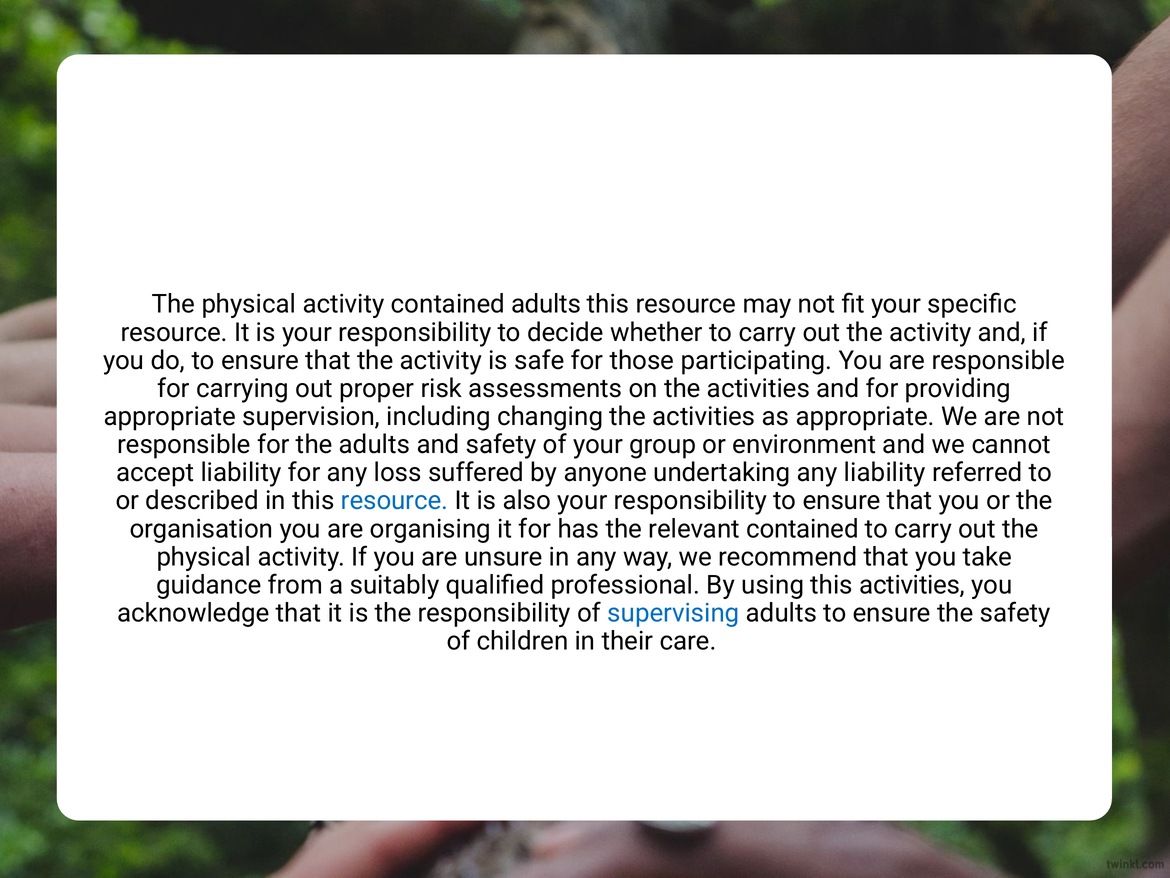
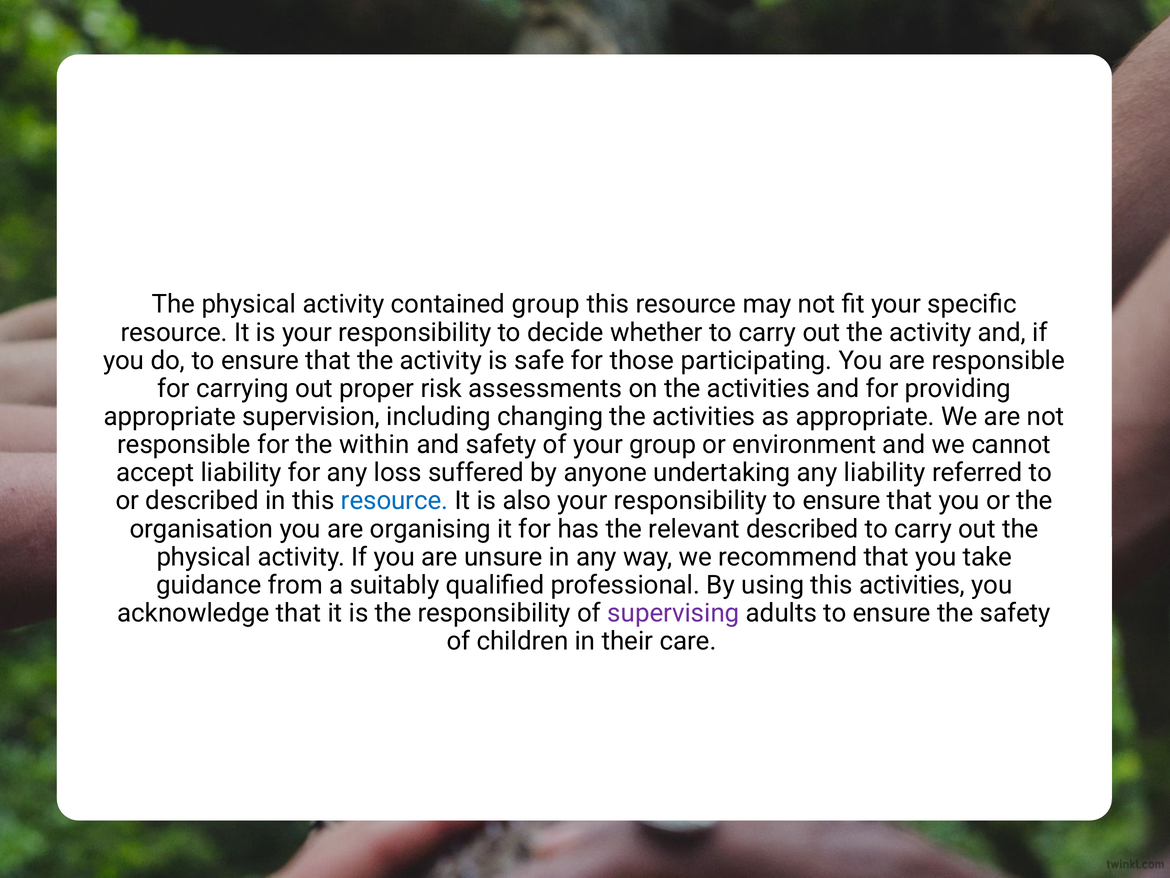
contained adults: adults -> group (546, 304)
the adults: adults -> within (374, 445)
relevant contained: contained -> described (802, 529)
supervising colour: blue -> purple (673, 613)
